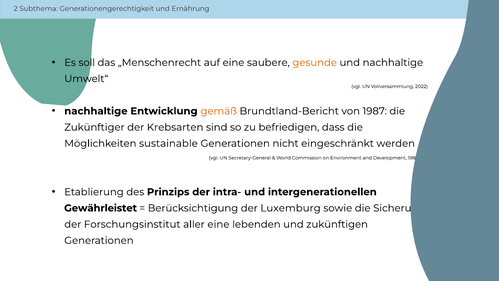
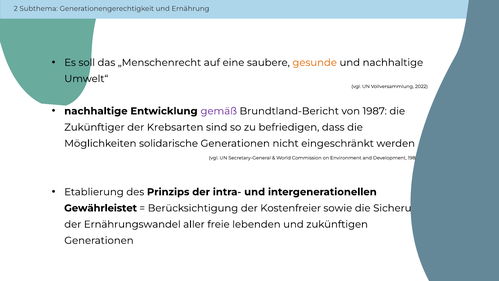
gemäß colour: orange -> purple (219, 111)
sustainable: sustainable -> solidarische (169, 143)
Luxemburg: Luxemburg -> Kostenfreier (291, 208)
Forschungsinstitut: Forschungsinstitut -> Ernährungswandel (132, 224)
aller eine: eine -> freie (218, 224)
